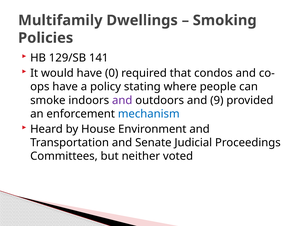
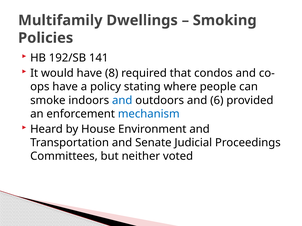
129/SB: 129/SB -> 192/SB (67, 58)
0: 0 -> 8 (112, 73)
and colour: purple -> blue (122, 101)
9: 9 -> 6 (217, 101)
